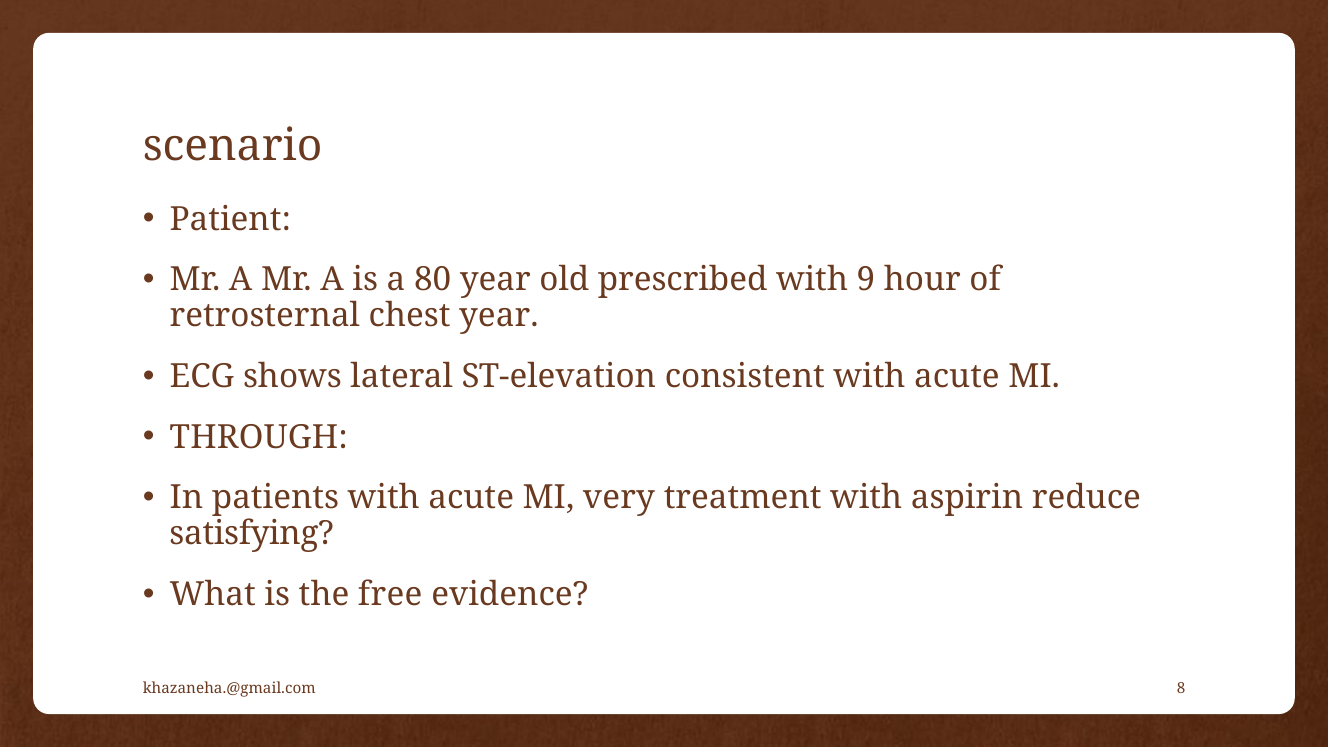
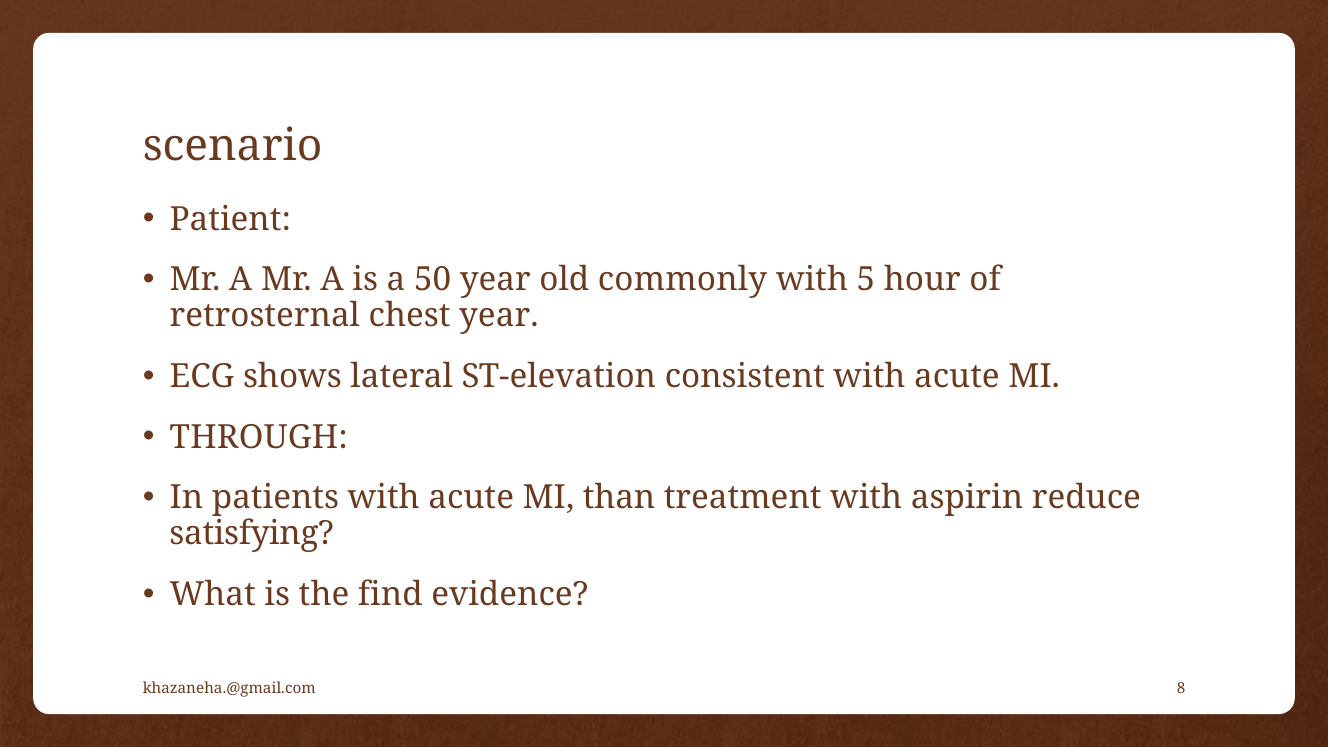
80: 80 -> 50 (433, 280)
prescribed: prescribed -> commonly (683, 280)
9: 9 -> 5 (866, 280)
very: very -> than (619, 498)
free: free -> find (390, 595)
